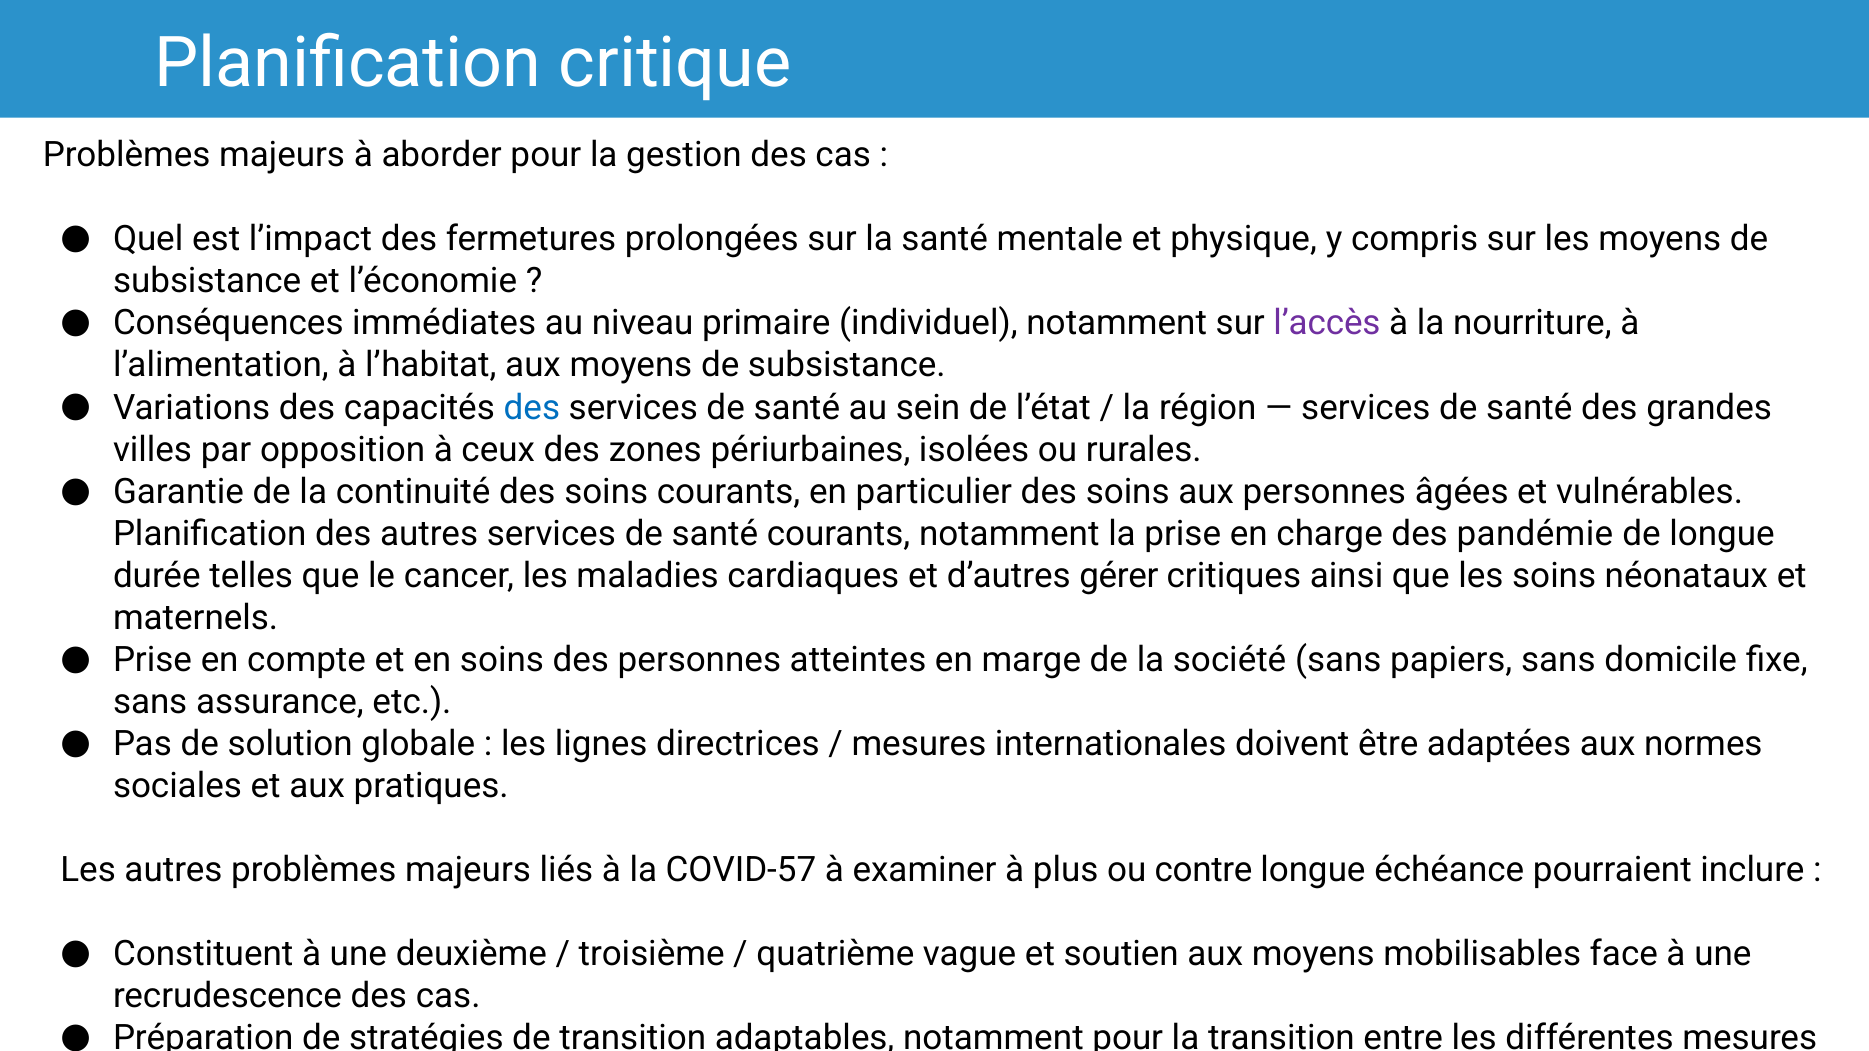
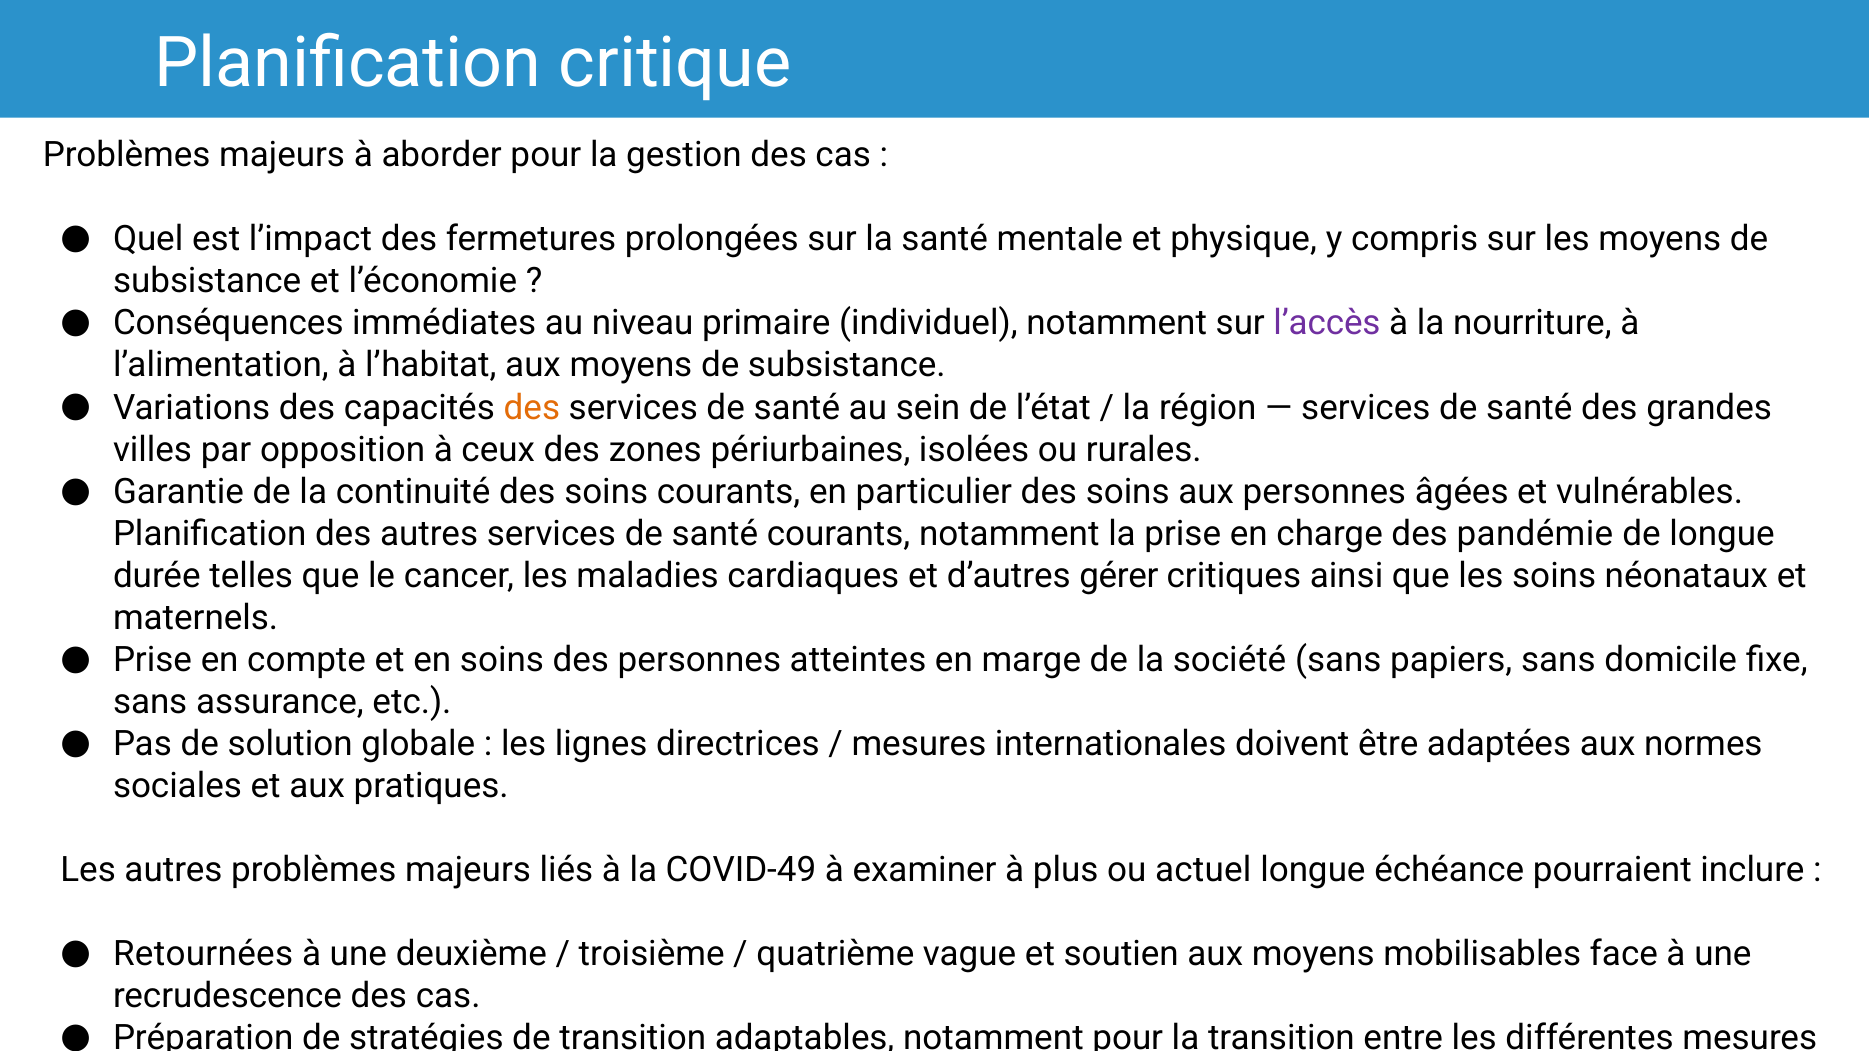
des colour: blue -> orange (532, 408)
COVID‑57: COVID‑57 -> COVID‑49 (741, 870)
contre: contre -> actuel (1203, 870)
Constituent: Constituent -> Retournées (203, 954)
